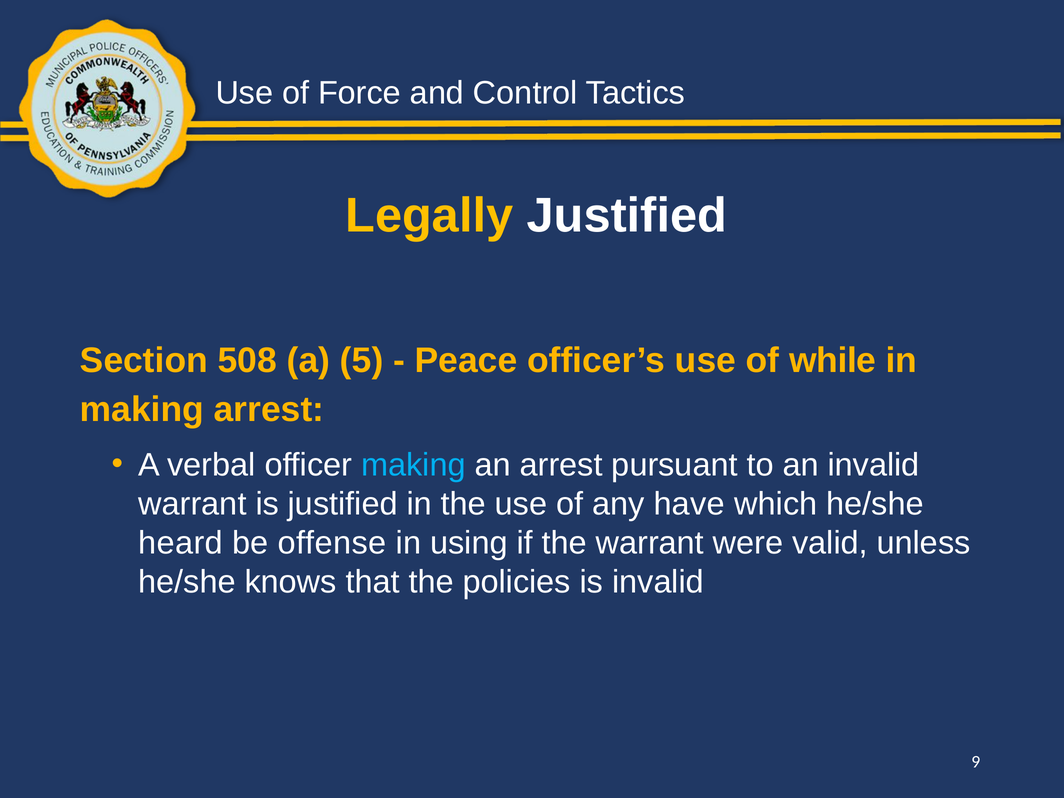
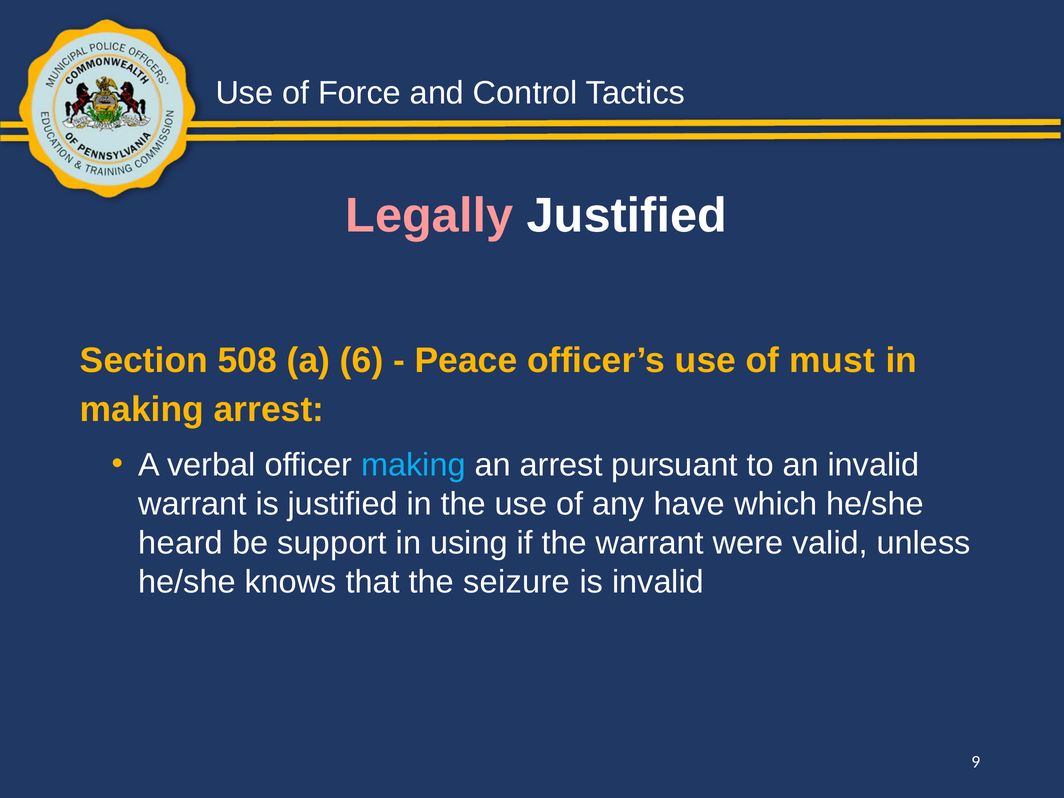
Legally colour: yellow -> pink (429, 216)
5: 5 -> 6 (362, 361)
while: while -> must (832, 361)
offense: offense -> support (332, 543)
policies: policies -> seizure (517, 582)
